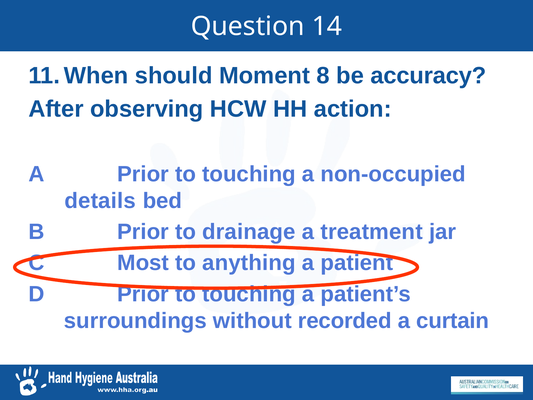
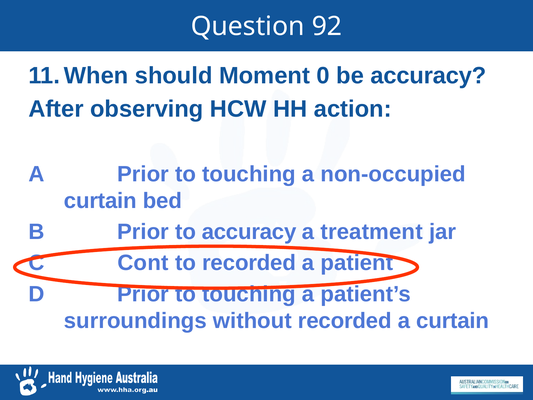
14: 14 -> 92 (327, 26)
8: 8 -> 0 (323, 76)
details: details -> curtain (100, 201)
to drainage: drainage -> accuracy (249, 232)
Most: Most -> Cont (143, 263)
to anything: anything -> recorded (249, 263)
